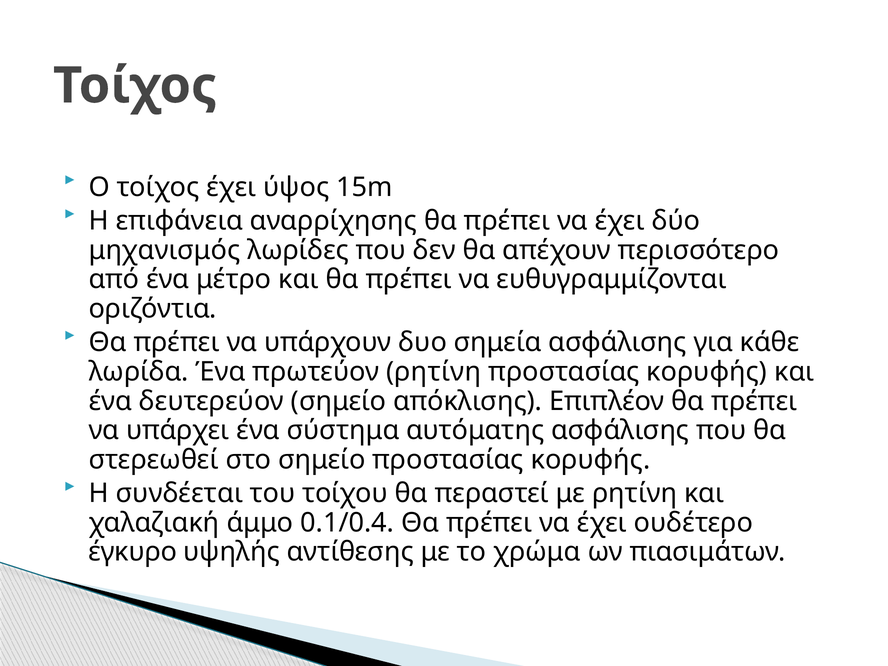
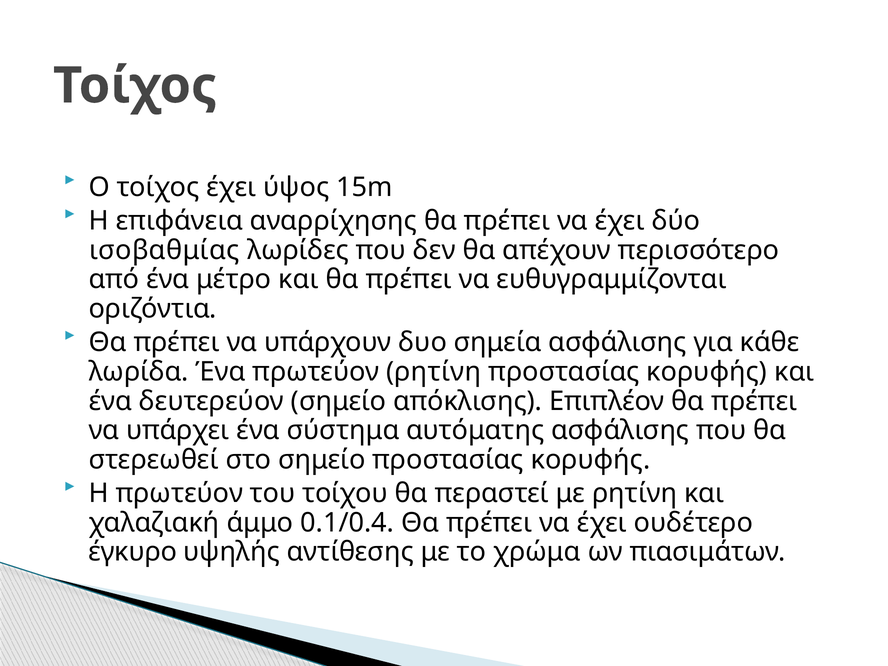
μηχανισμός: μηχανισμός -> ισοβαθμίας (164, 250)
Η συνδέεται: συνδέεται -> πρωτεύον (179, 493)
